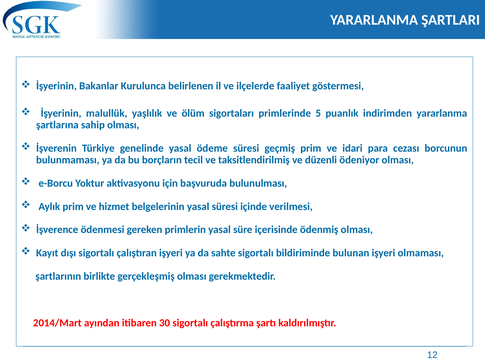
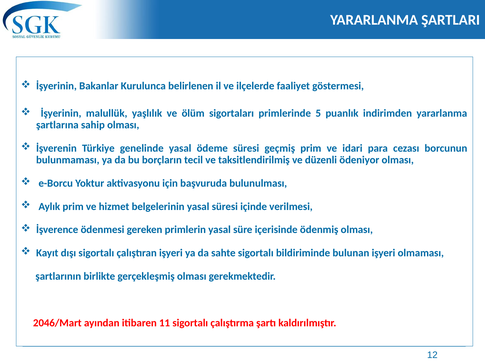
2014/Mart: 2014/Mart -> 2046/Mart (57, 323)
30: 30 -> 11 (165, 323)
